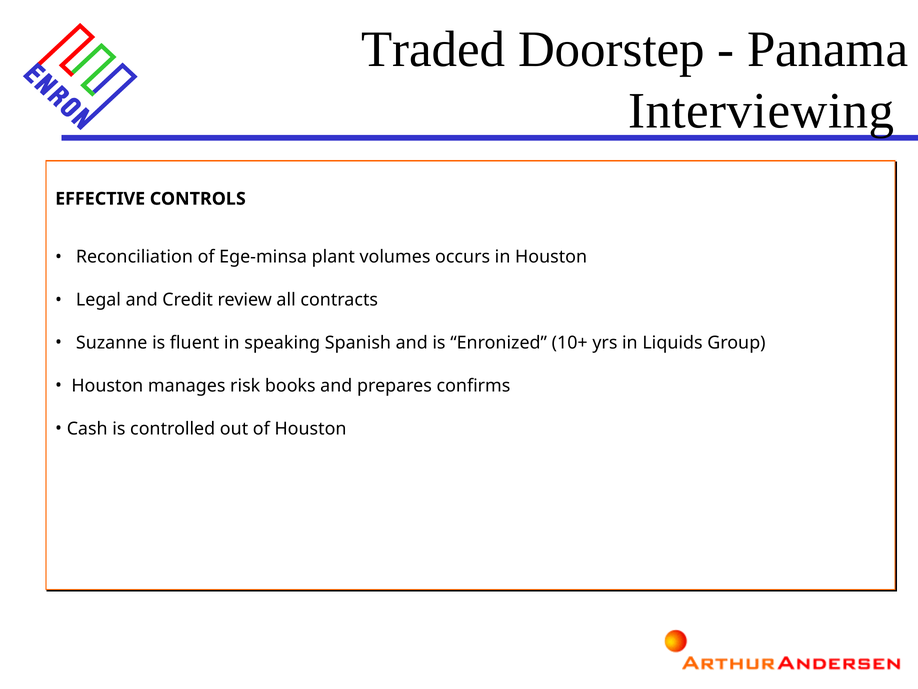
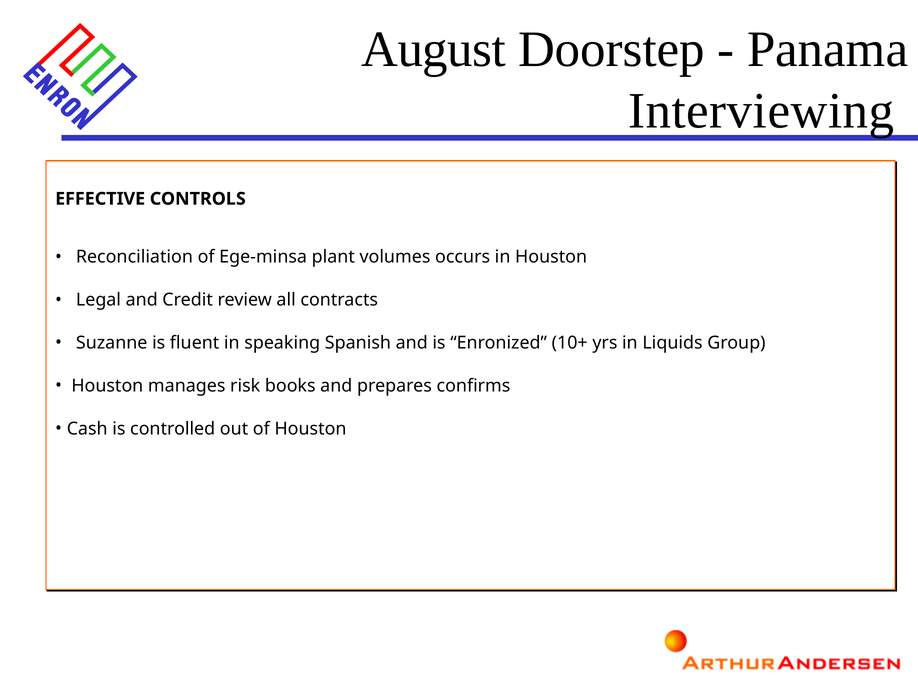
Traded: Traded -> August (434, 49)
